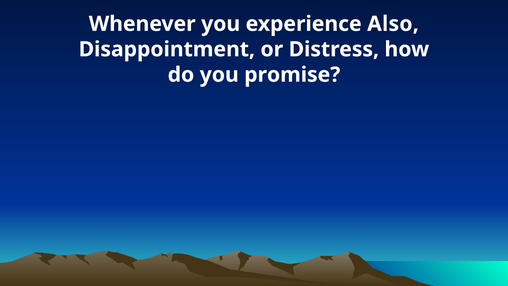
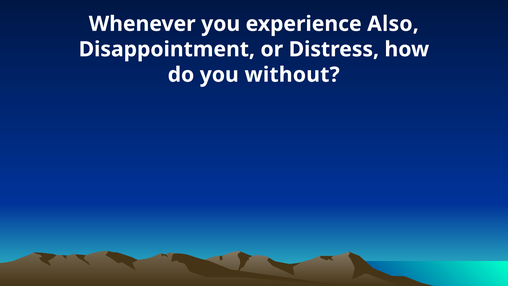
promise: promise -> without (292, 75)
